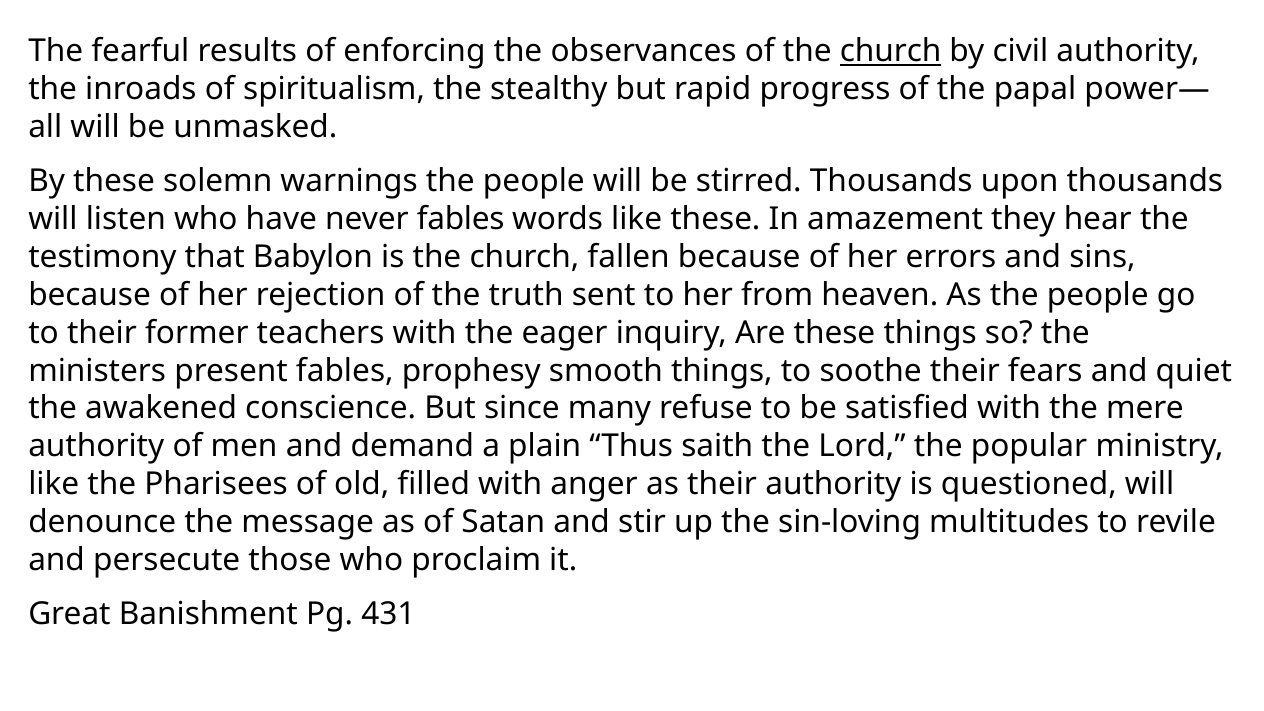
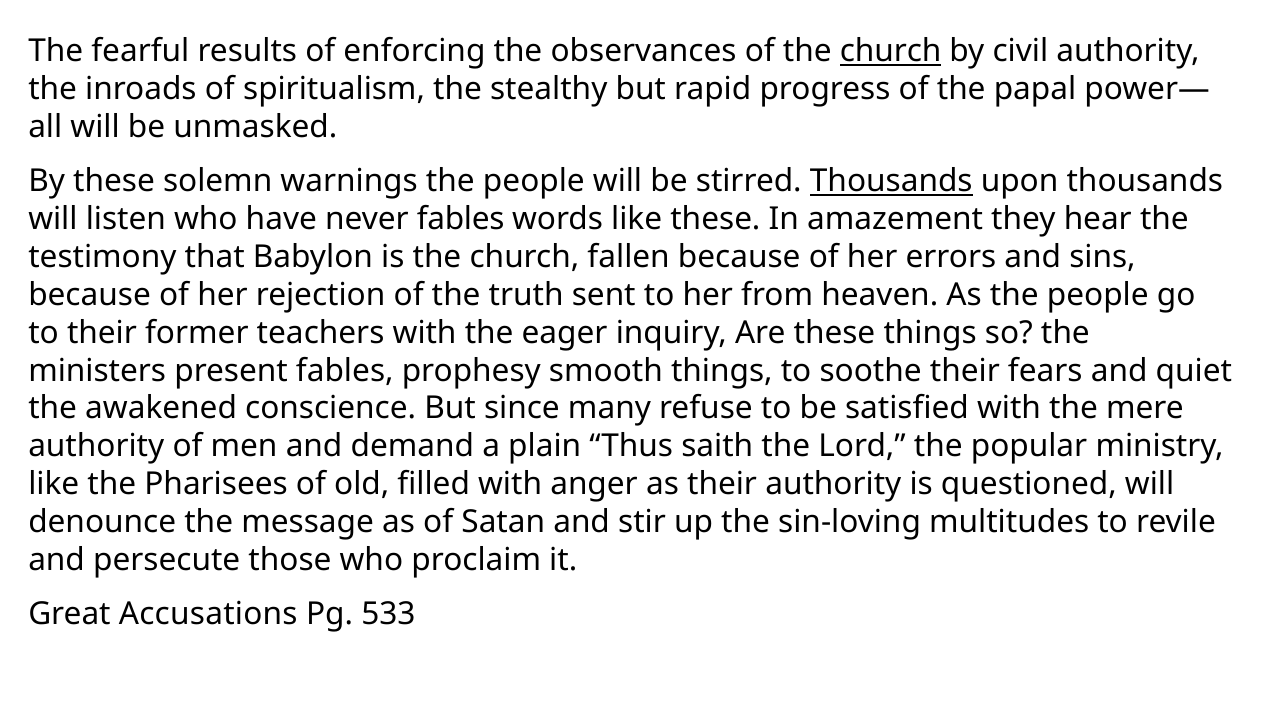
Thousands underline: none -> present (891, 181)
Banishment: Banishment -> Accusations (208, 614)
431: 431 -> 533 (388, 614)
